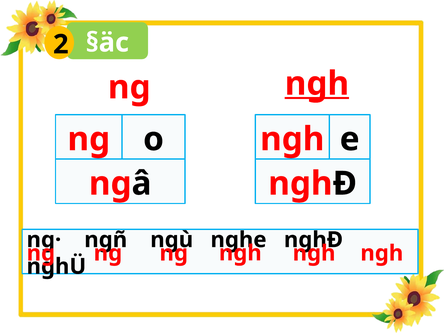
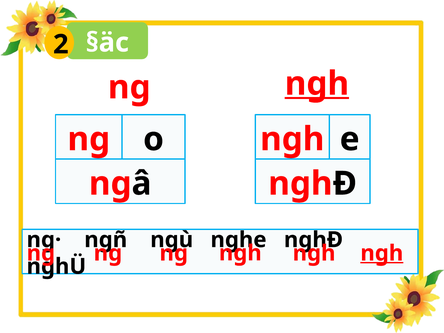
ngh underline: none -> present (382, 253)
